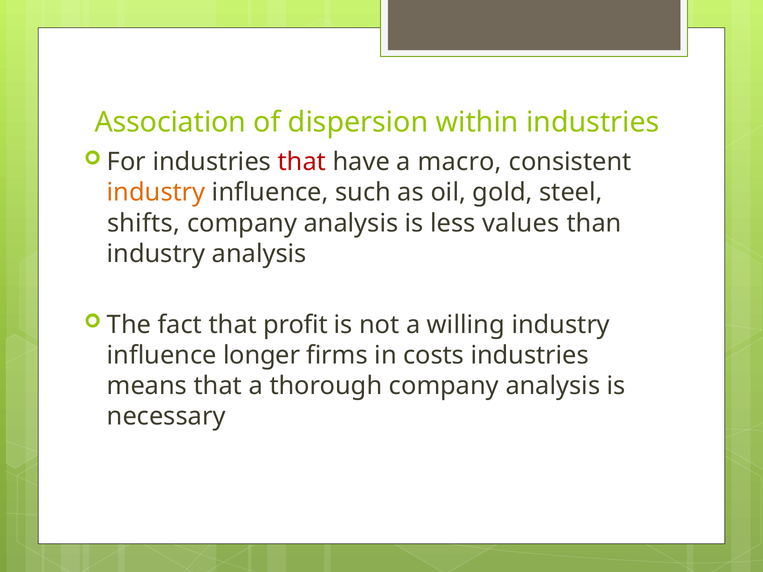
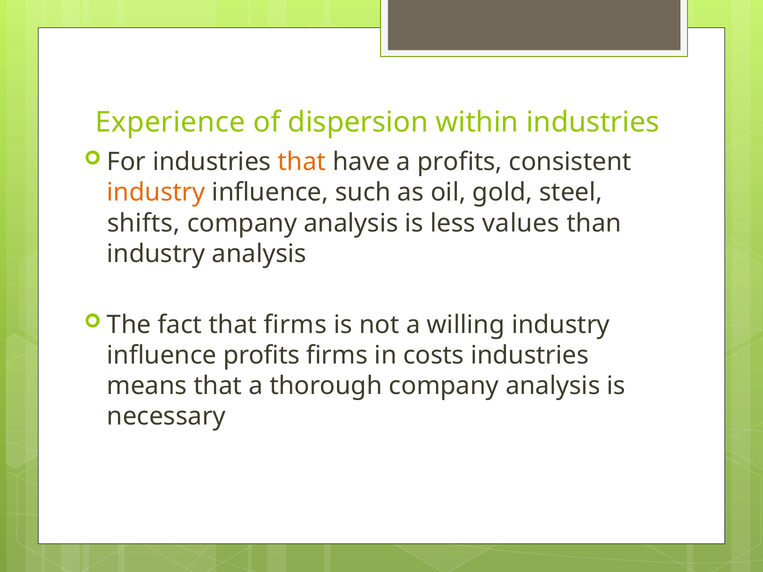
Association: Association -> Experience (170, 122)
that colour: red -> orange (302, 162)
a macro: macro -> profits (460, 162)
that profit: profit -> firms (295, 325)
influence longer: longer -> profits (262, 355)
